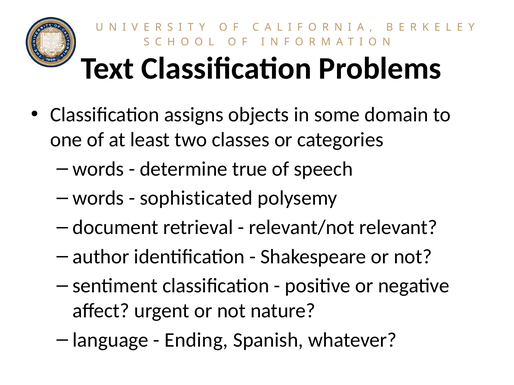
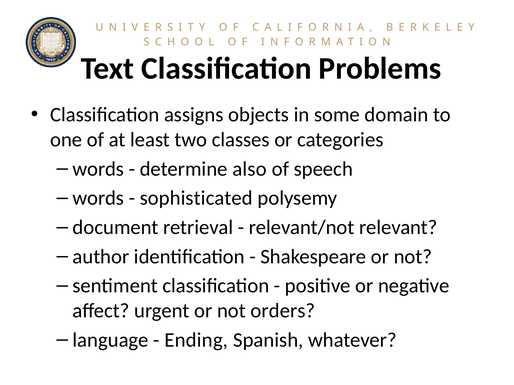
true: true -> also (250, 169)
nature: nature -> orders (283, 311)
